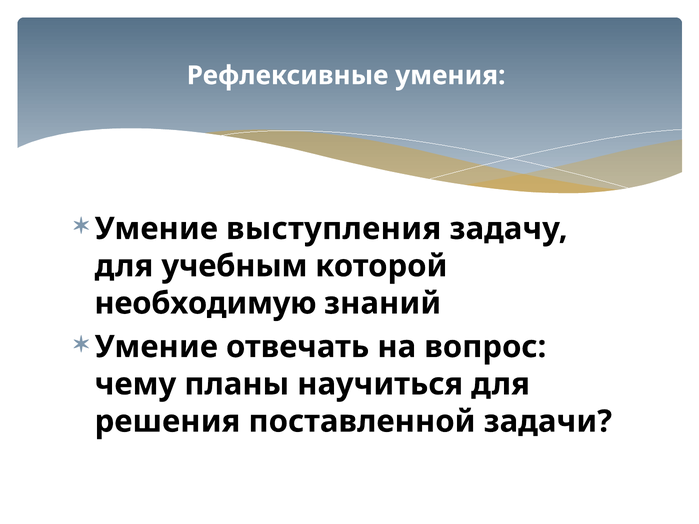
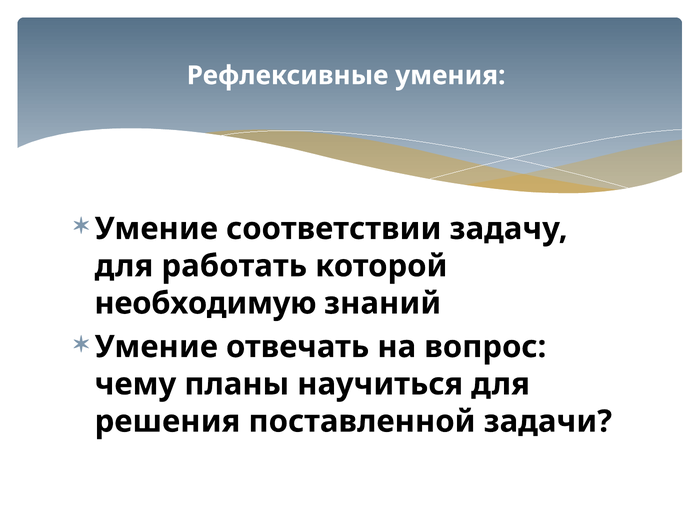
выступления: выступления -> соответствии (334, 229)
учебным: учебным -> работать (234, 266)
